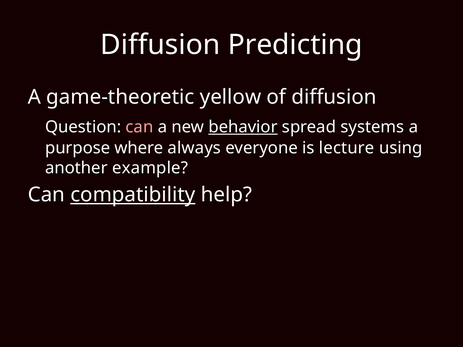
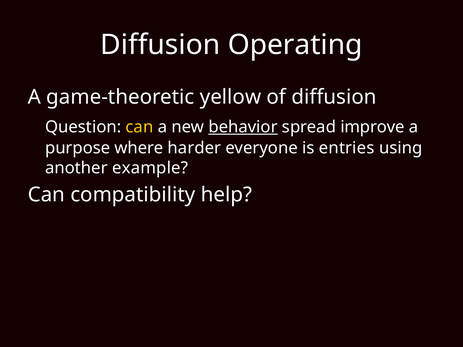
Predicting: Predicting -> Operating (295, 45)
can colour: pink -> yellow (140, 127)
systems: systems -> improve (372, 127)
always: always -> harder (194, 148)
lecture: lecture -> entries (347, 148)
compatibility underline: present -> none (133, 195)
